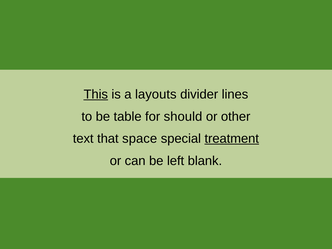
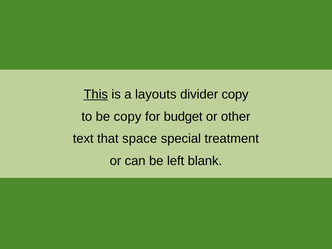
divider lines: lines -> copy (235, 94)
be table: table -> copy (128, 117)
should: should -> budget (183, 117)
treatment underline: present -> none (232, 139)
